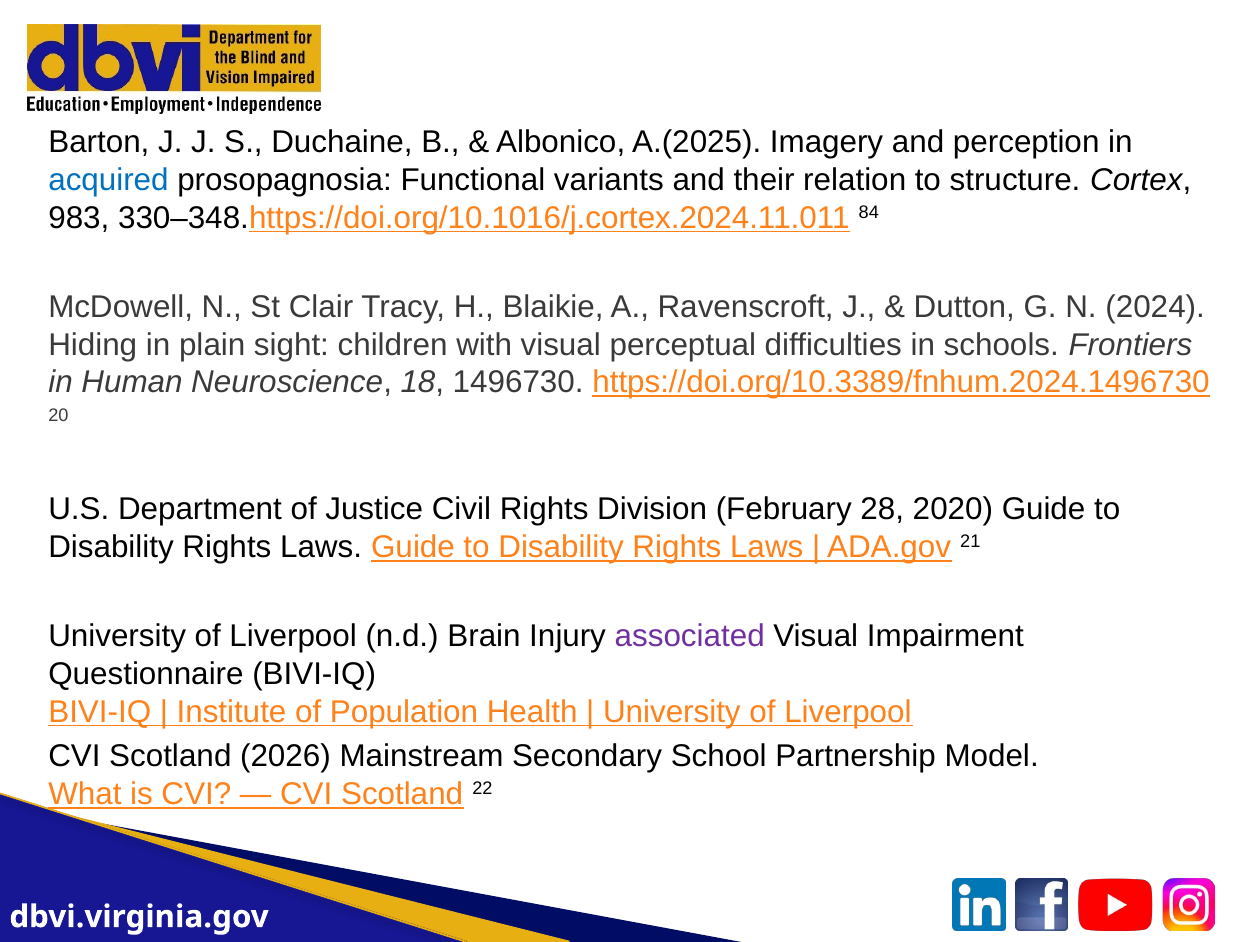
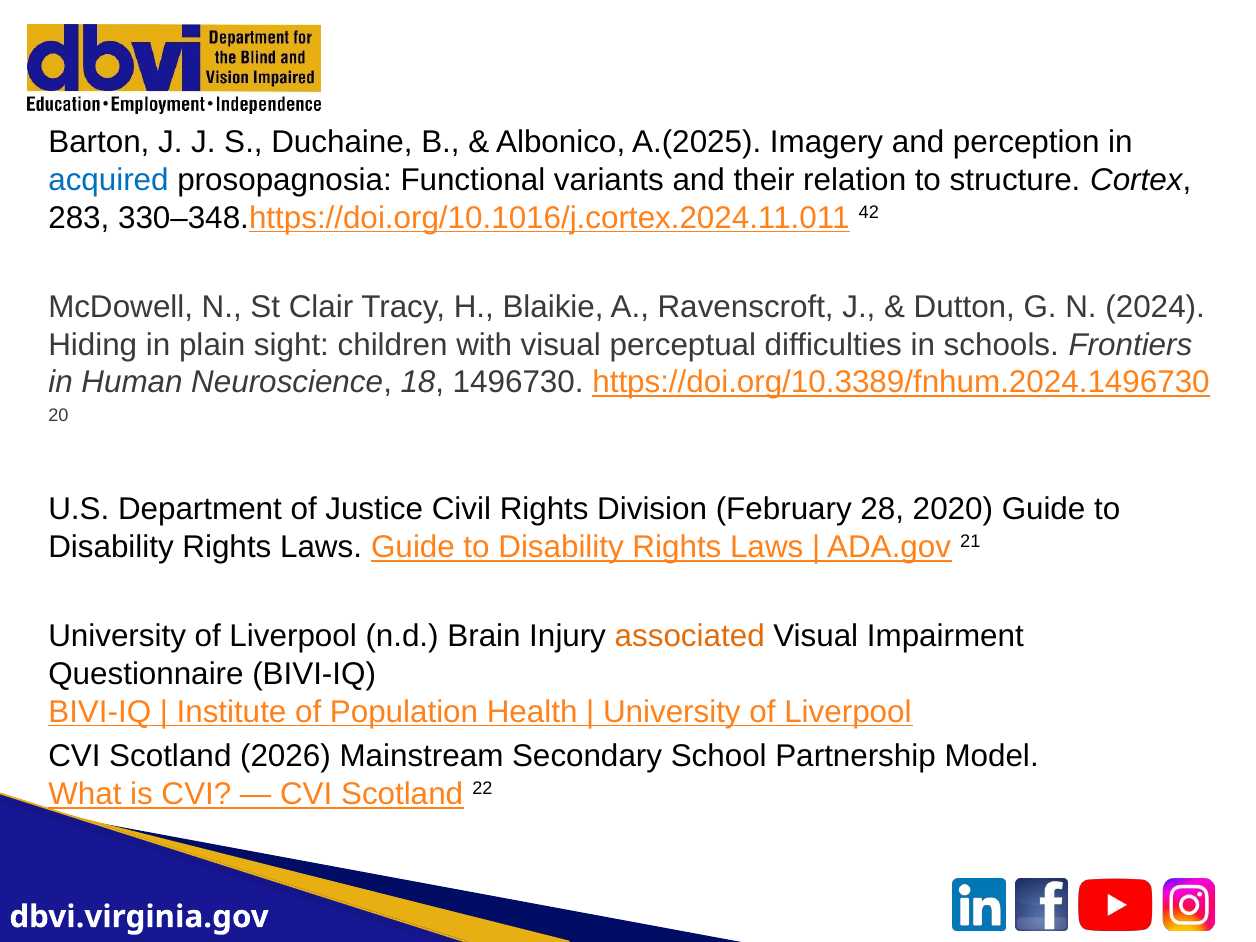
983: 983 -> 283 (79, 218)
84: 84 -> 42 (869, 213)
associated colour: purple -> orange (690, 636)
